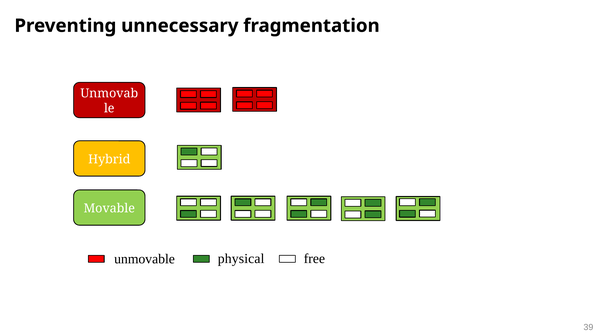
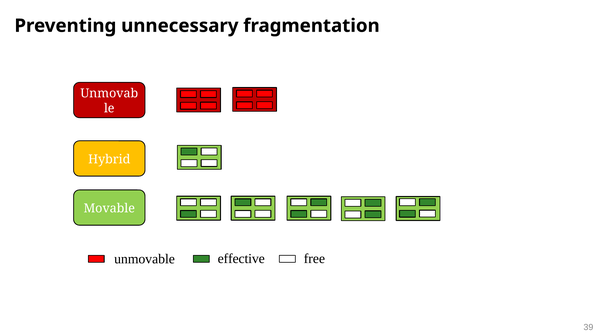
physical: physical -> effective (241, 259)
